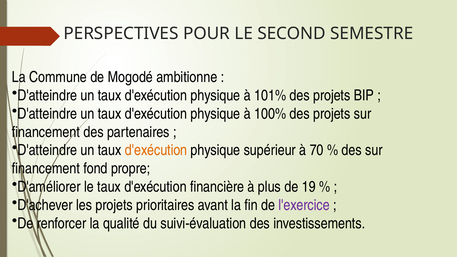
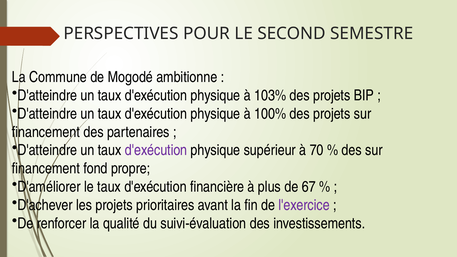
101%: 101% -> 103% (270, 95)
d'exécution colour: orange -> purple (156, 150)
19: 19 -> 67 (309, 187)
